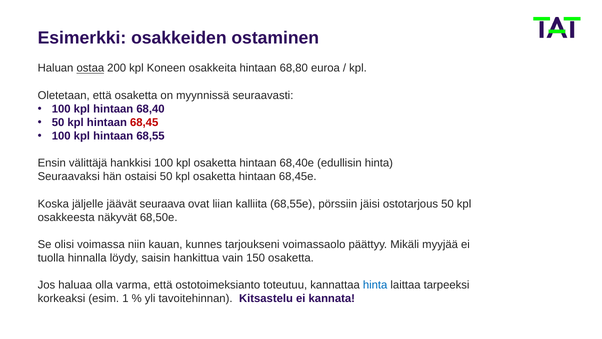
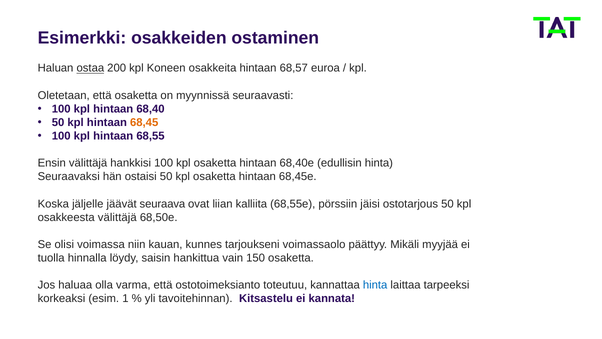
68,80: 68,80 -> 68,57 (294, 68)
68,45 colour: red -> orange (144, 122)
osakkeesta näkyvät: näkyvät -> välittäjä (117, 217)
